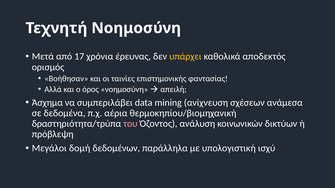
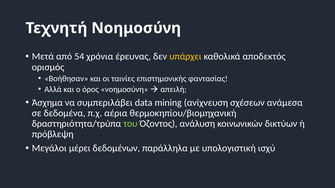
17: 17 -> 54 (79, 57)
του colour: pink -> light green (130, 124)
δομή: δομή -> μέρει (80, 149)
